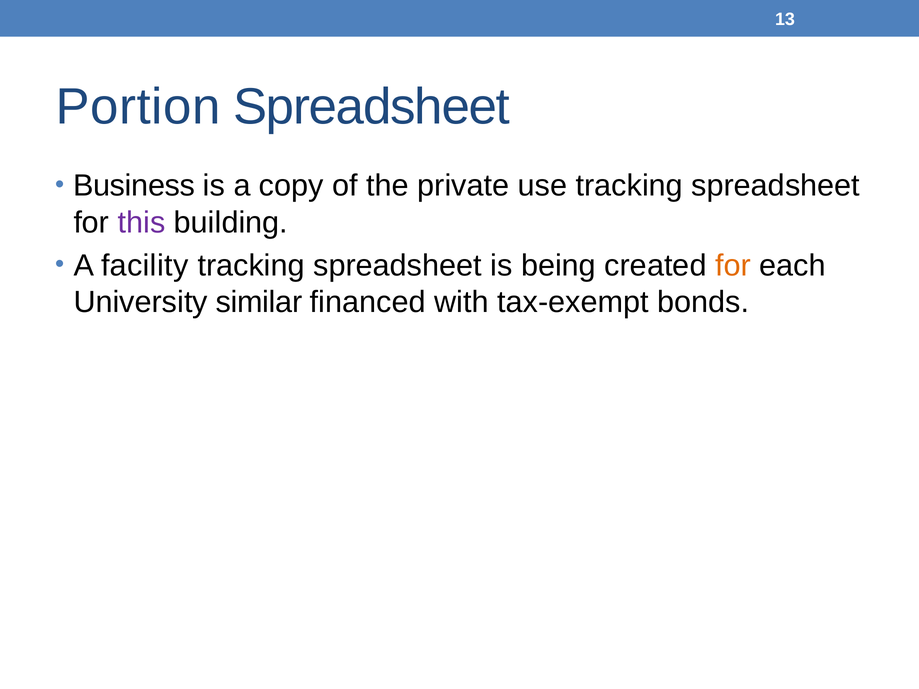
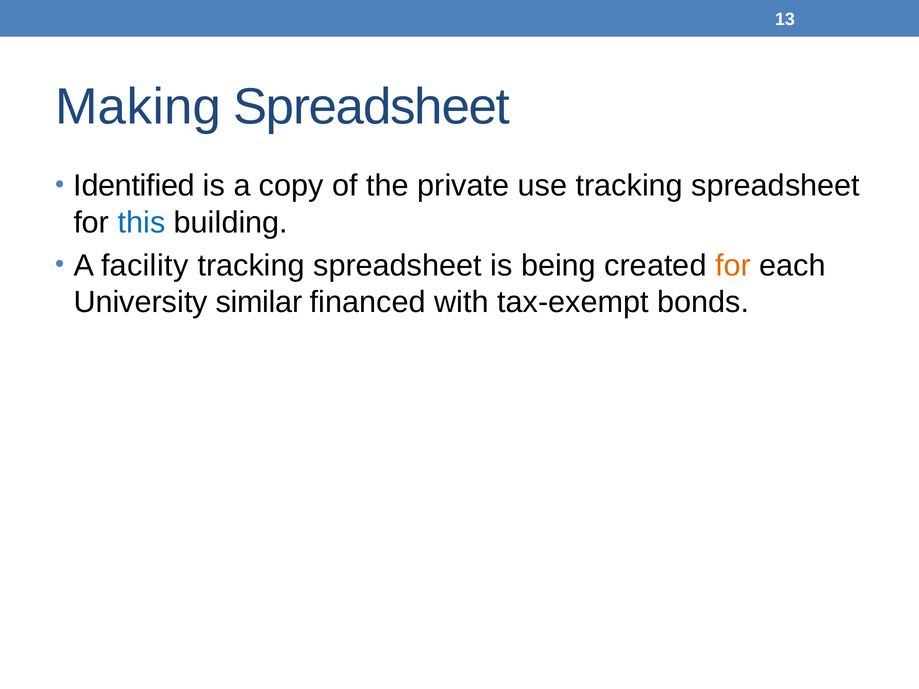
Portion: Portion -> Making (138, 107)
Business: Business -> Identified (134, 186)
this colour: purple -> blue (141, 223)
